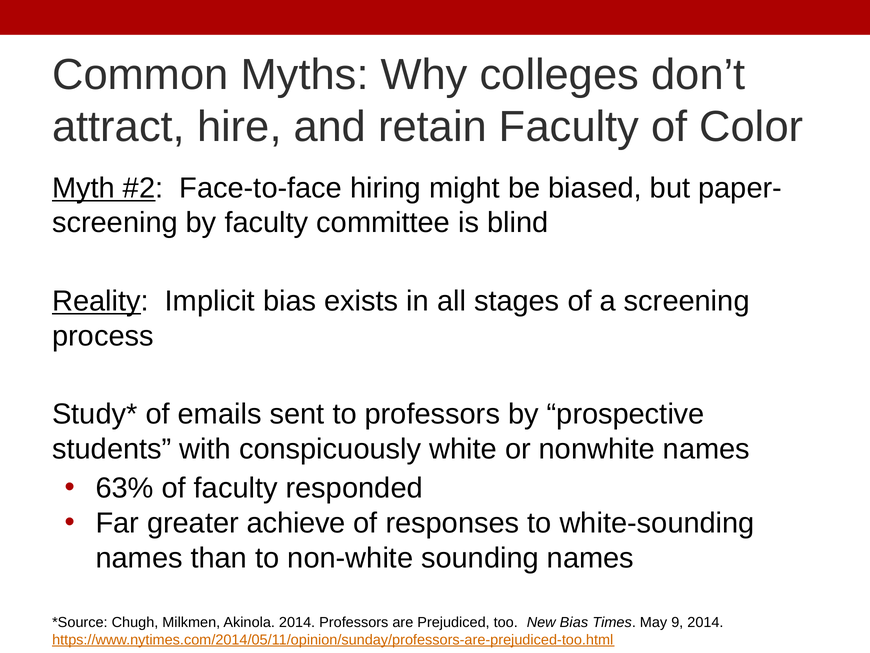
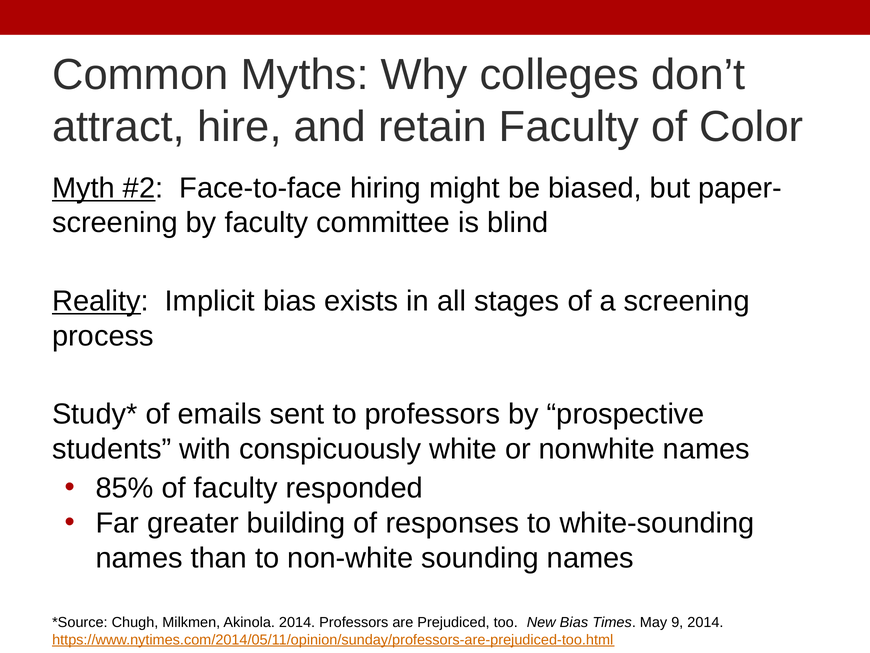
63%: 63% -> 85% (125, 488)
achieve: achieve -> building (296, 523)
